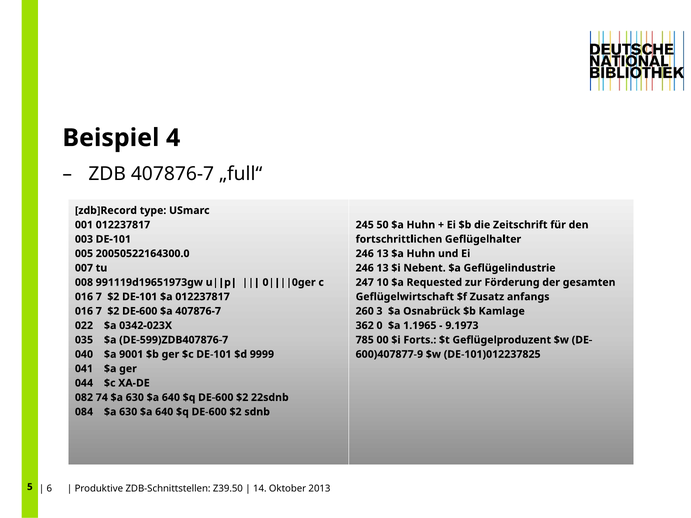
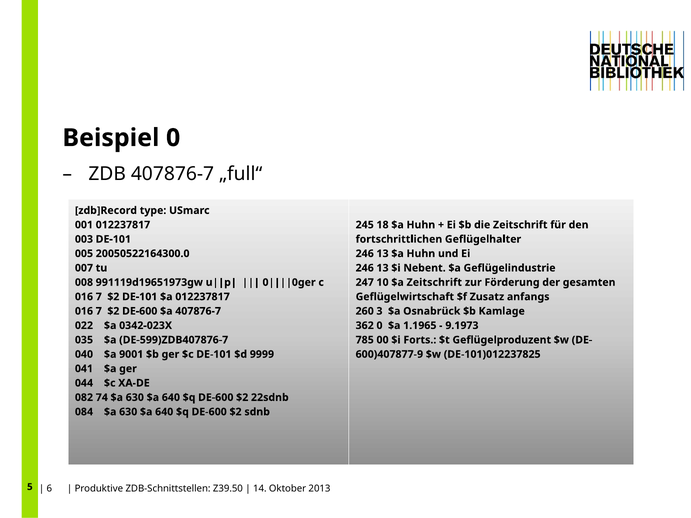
Beispiel 4: 4 -> 0 (173, 138)
50: 50 -> 18 (383, 225)
$a Requested: Requested -> Zeitschrift (434, 282)
